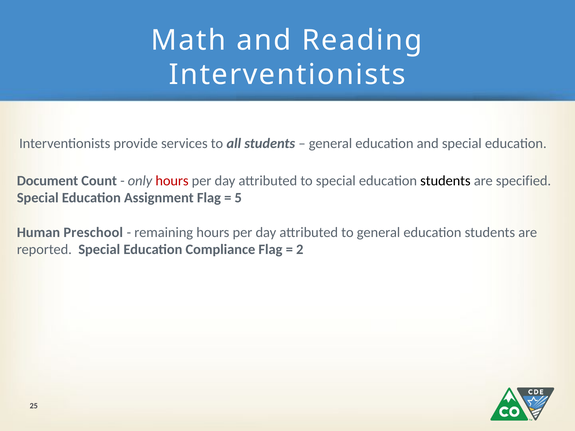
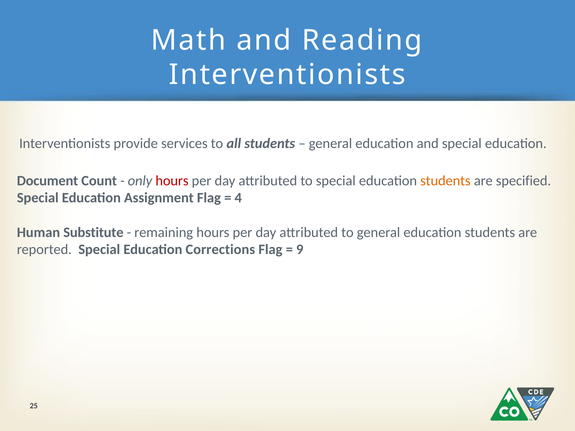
students colour: black -> orange (445, 181)
5: 5 -> 4 (238, 198)
Preschool: Preschool -> Substitute (93, 232)
Compliance: Compliance -> Corrections (220, 250)
2: 2 -> 9 (300, 250)
